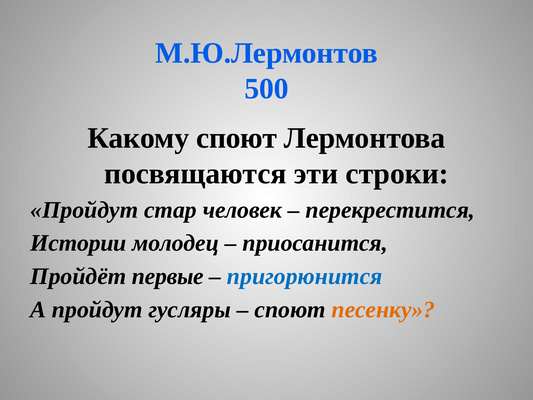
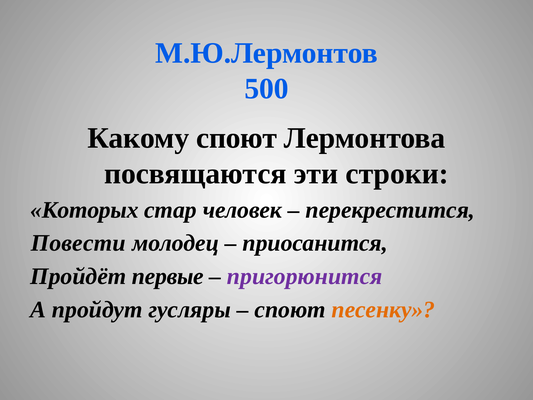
Пройдут: Пройдут -> Которых (84, 210)
Истории: Истории -> Повести (78, 243)
пригорюнится colour: blue -> purple (305, 276)
